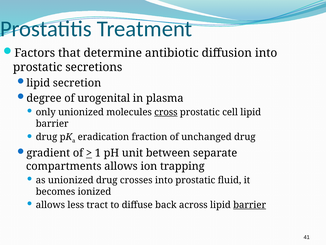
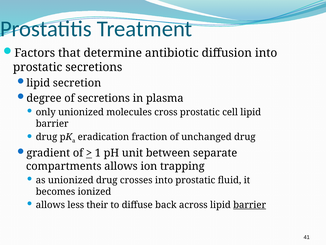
of urogenital: urogenital -> secretions (104, 98)
cross underline: present -> none (166, 112)
tract: tract -> their (97, 205)
